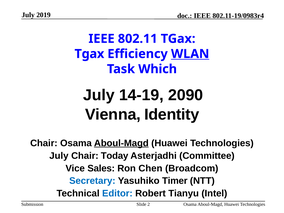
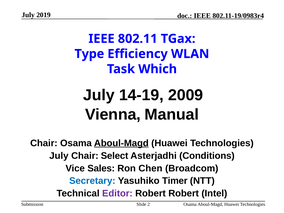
Tgax: Tgax -> Type (89, 54)
WLAN underline: present -> none (190, 54)
2090: 2090 -> 2009 (186, 95)
Identity: Identity -> Manual (172, 114)
Today: Today -> Select (115, 156)
Committee: Committee -> Conditions (207, 156)
Editor colour: blue -> purple (117, 193)
Robert Tianyu: Tianyu -> Robert (184, 193)
